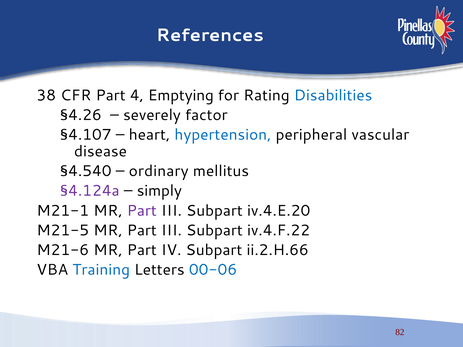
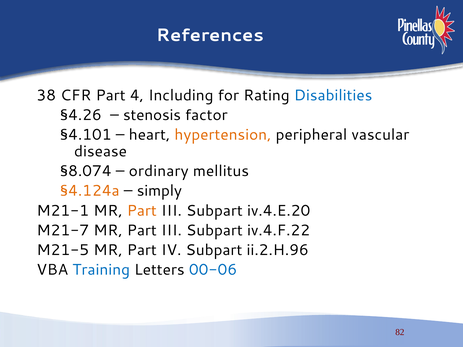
Emptying: Emptying -> Including (181, 95)
severely: severely -> stenosis (152, 115)
§4.107: §4.107 -> §4.101 (86, 135)
hypertension colour: blue -> orange (223, 135)
§4.540: §4.540 -> §8.074 (86, 171)
§4.124a colour: purple -> orange (90, 191)
Part colour: purple -> orange (142, 211)
M21-5: M21-5 -> M21-7 (63, 231)
M21-6: M21-6 -> M21-5 (63, 250)
ii.2.H.66: ii.2.H.66 -> ii.2.H.96 (278, 250)
